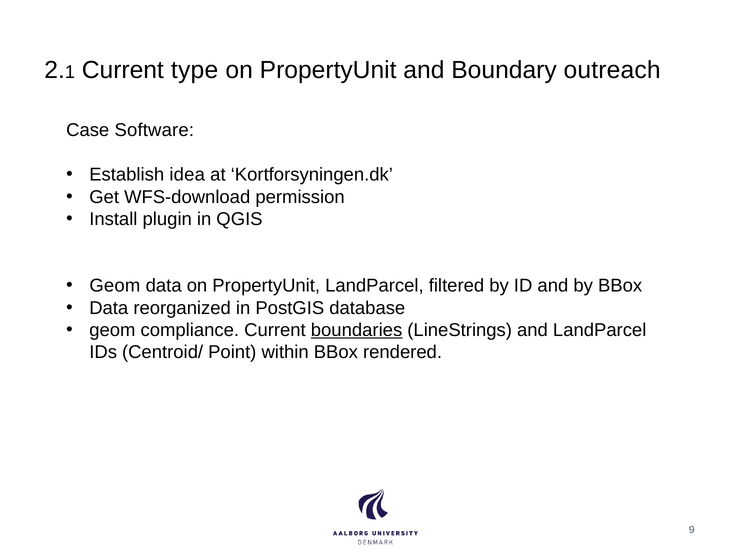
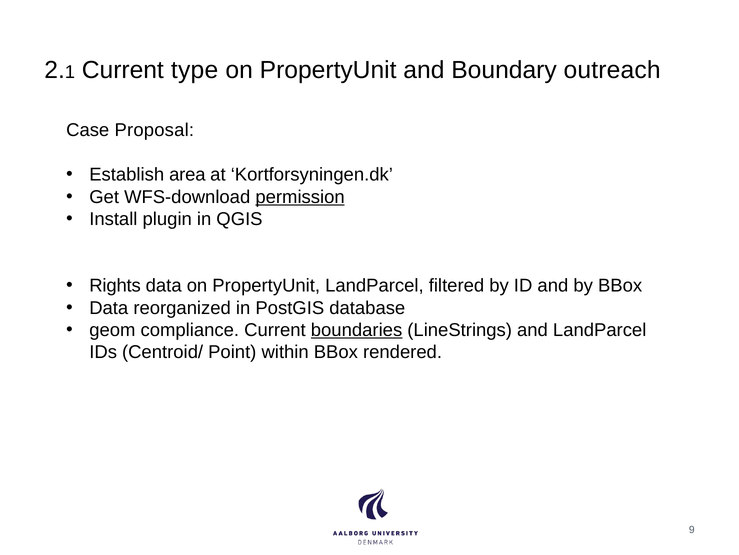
Software: Software -> Proposal (154, 130)
idea: idea -> area (187, 174)
permission underline: none -> present (300, 197)
Geom: Geom -> Rights (115, 285)
